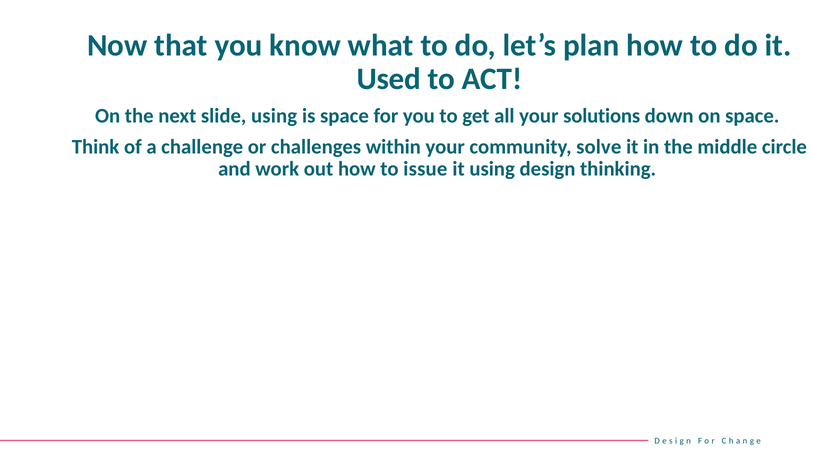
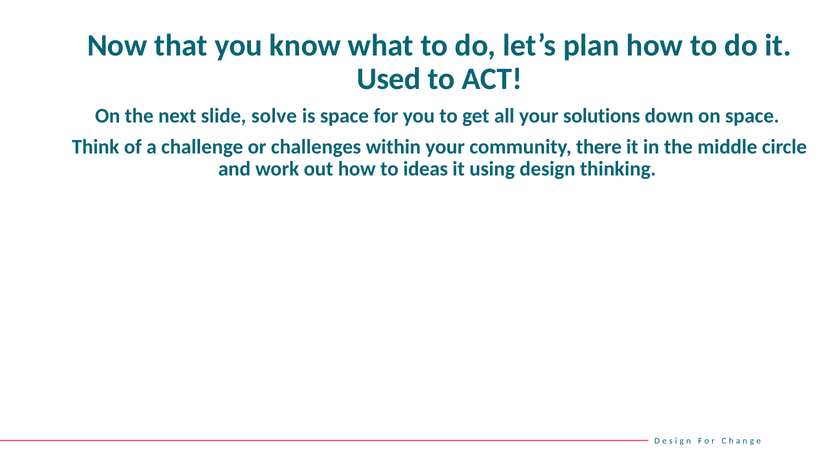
slide using: using -> solve (274, 116)
solve: solve -> there (599, 147)
issue: issue -> ideas (426, 169)
